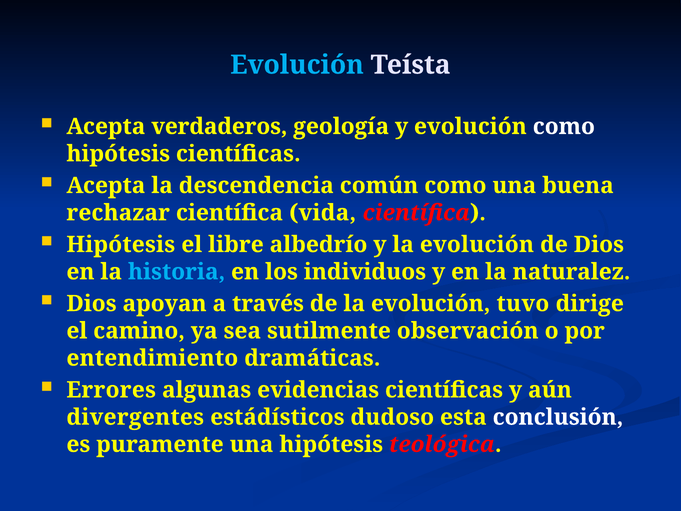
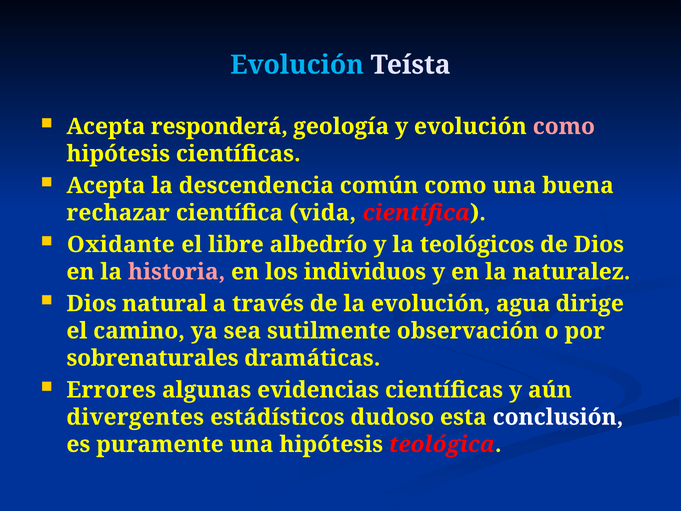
verdaderos: verdaderos -> responderá (219, 126)
como colour: white -> pink (564, 126)
Hipótesis: Hipótesis -> Oxidante (121, 244)
y la evolución: evolución -> teológicos (477, 244)
historia colour: light blue -> pink (177, 272)
apoyan: apoyan -> natural (165, 303)
tuvo: tuvo -> agua (523, 303)
entendimiento: entendimiento -> sobrenaturales (152, 358)
